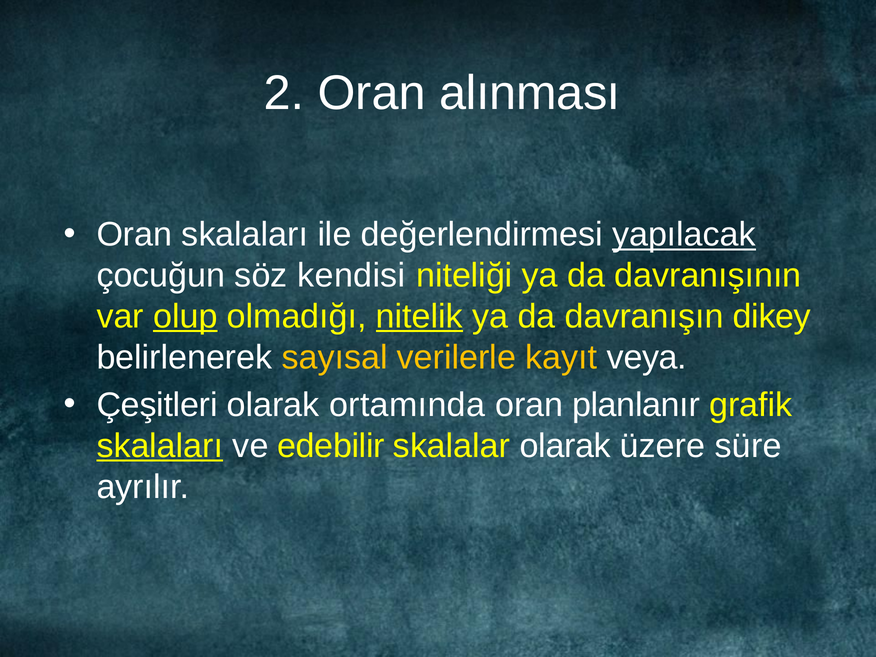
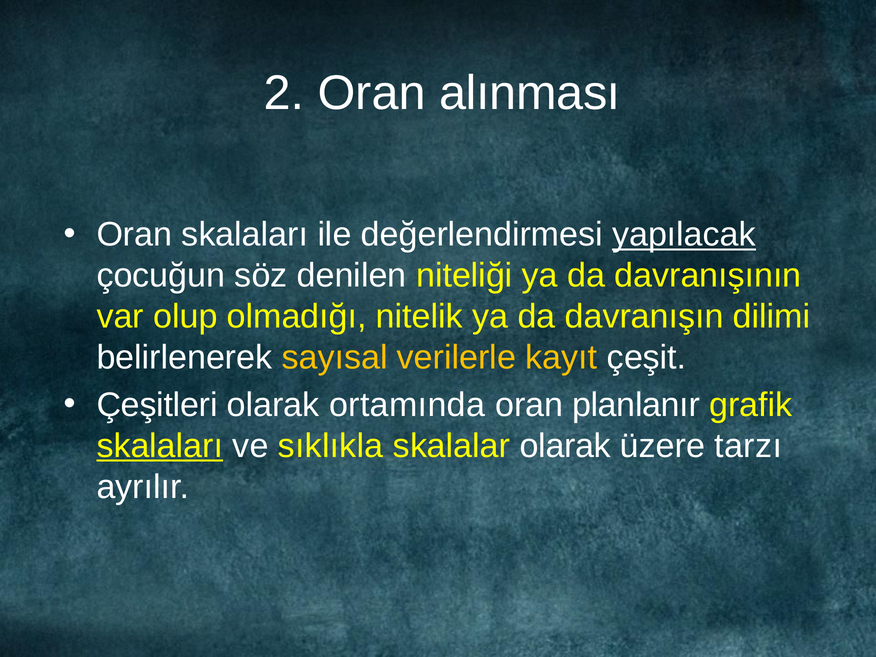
kendisi: kendisi -> denilen (352, 276)
olup underline: present -> none (185, 316)
nitelik underline: present -> none (419, 316)
dikey: dikey -> dilimi (772, 316)
veya: veya -> çeşit (647, 357)
edebilir: edebilir -> sıklıkla (331, 446)
süre: süre -> tarzı (748, 446)
